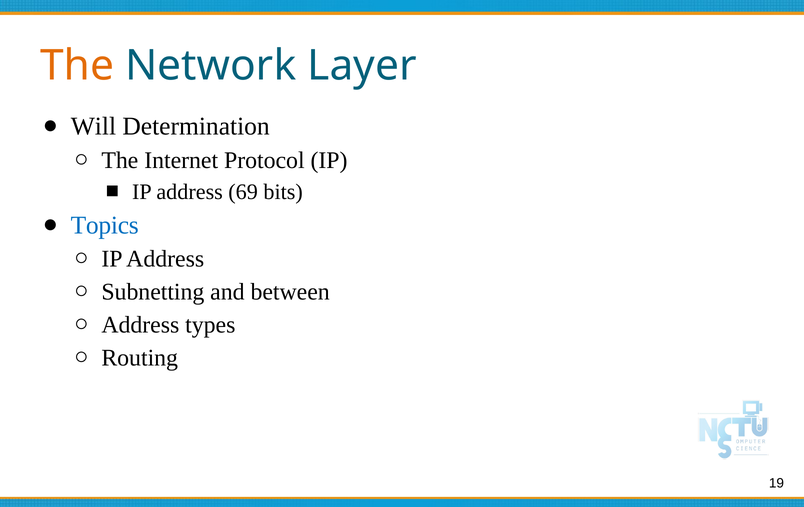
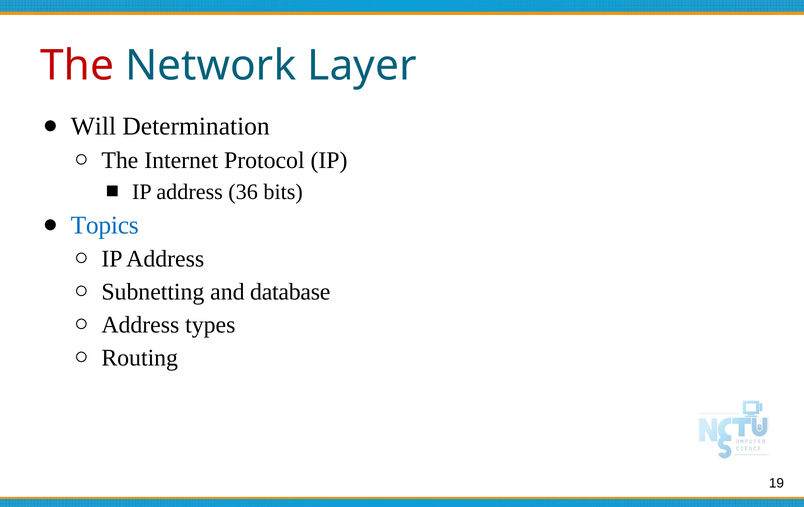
The colour: orange -> red (77, 65)
69: 69 -> 36 (243, 192)
between: between -> database (290, 292)
